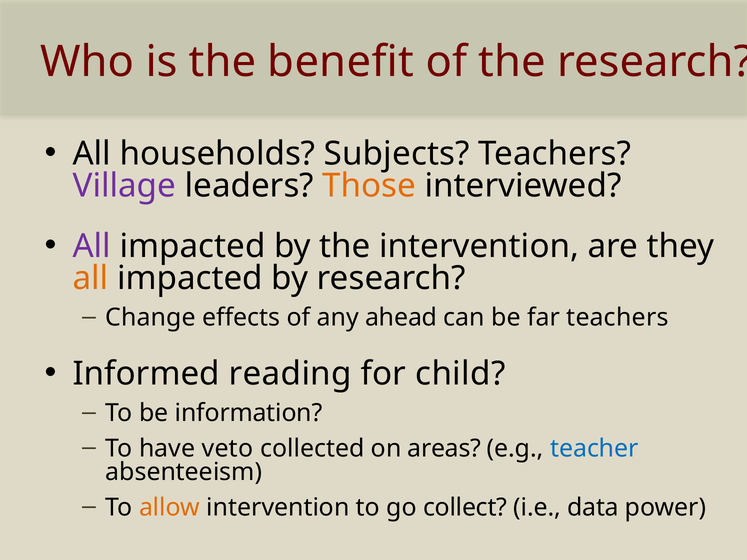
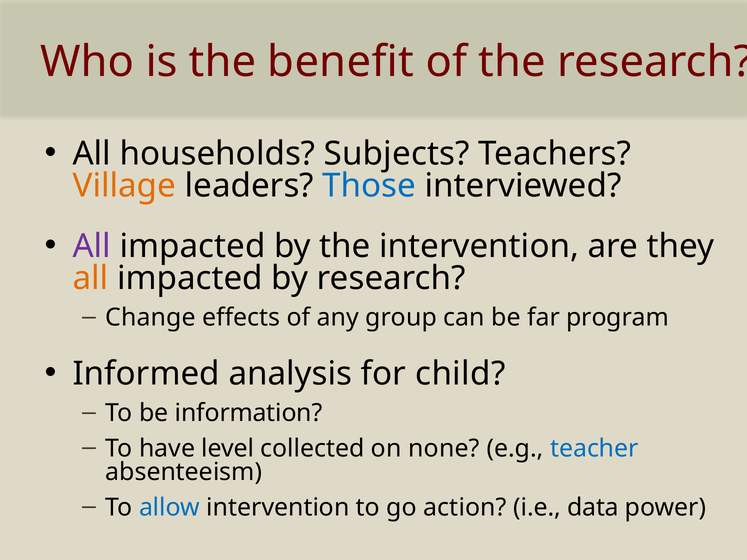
Village colour: purple -> orange (124, 186)
Those colour: orange -> blue (369, 186)
ahead: ahead -> group (401, 318)
far teachers: teachers -> program (618, 318)
reading: reading -> analysis (290, 374)
veto: veto -> level (228, 449)
areas: areas -> none (444, 449)
allow colour: orange -> blue (170, 508)
collect: collect -> action (465, 508)
